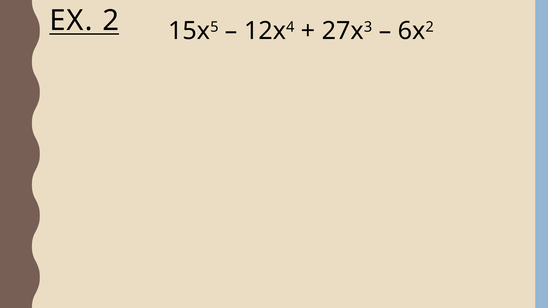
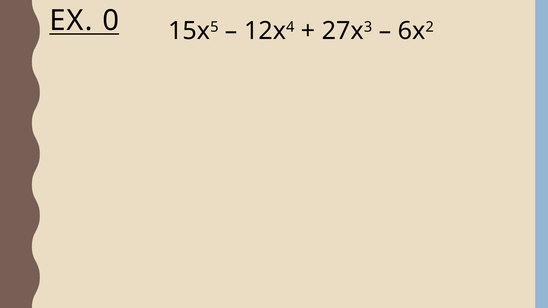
2: 2 -> 0 (111, 21)
